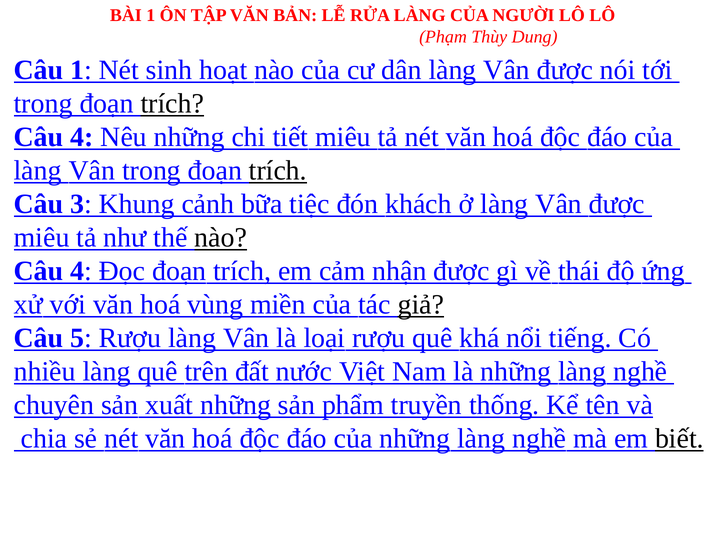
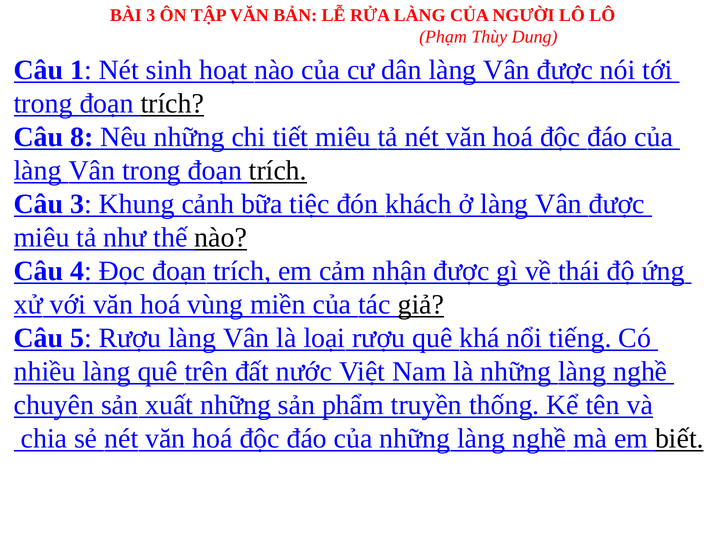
BÀI 1: 1 -> 3 (151, 16)
4: 4 -> 8 (82, 137)
